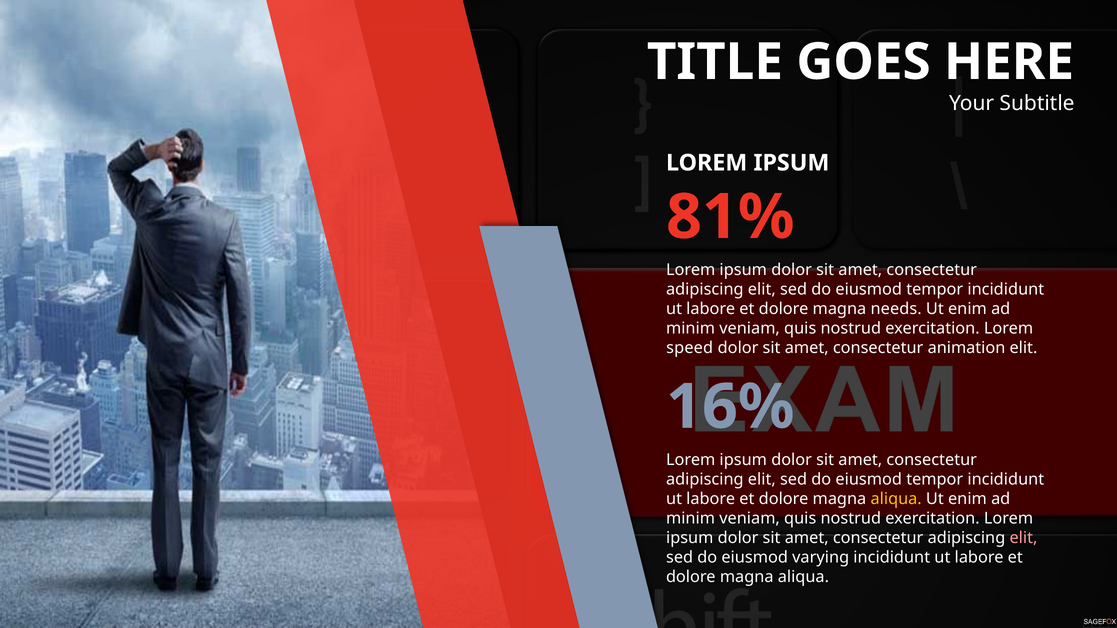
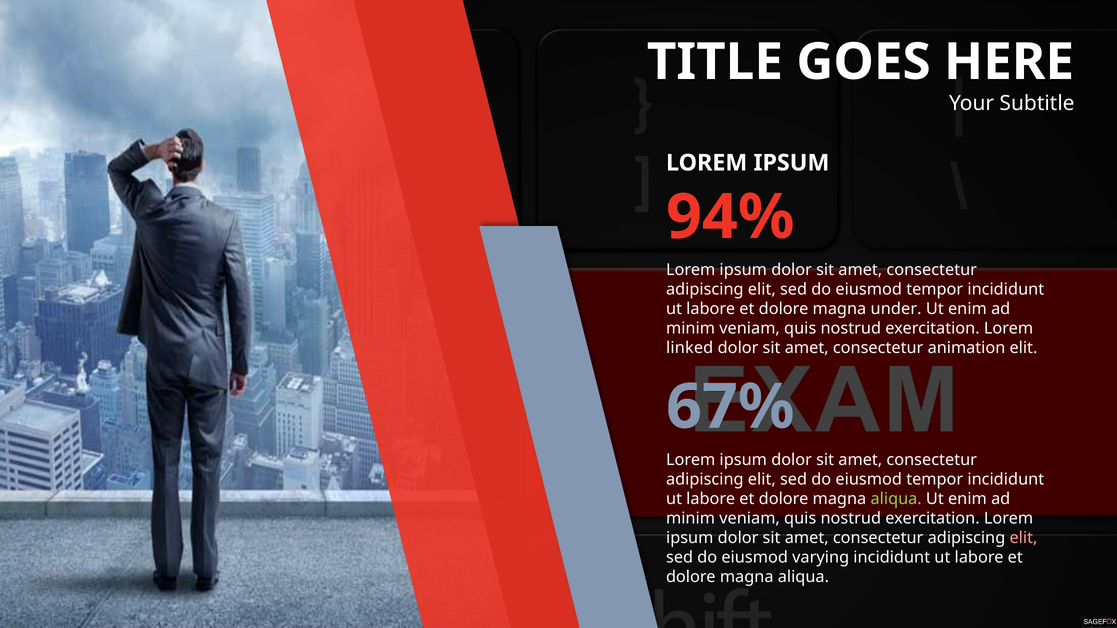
81%: 81% -> 94% (730, 217)
needs: needs -> under (896, 309)
speed: speed -> linked (690, 348)
16%: 16% -> 67% (730, 407)
aliqua colour: yellow -> light green (896, 499)
